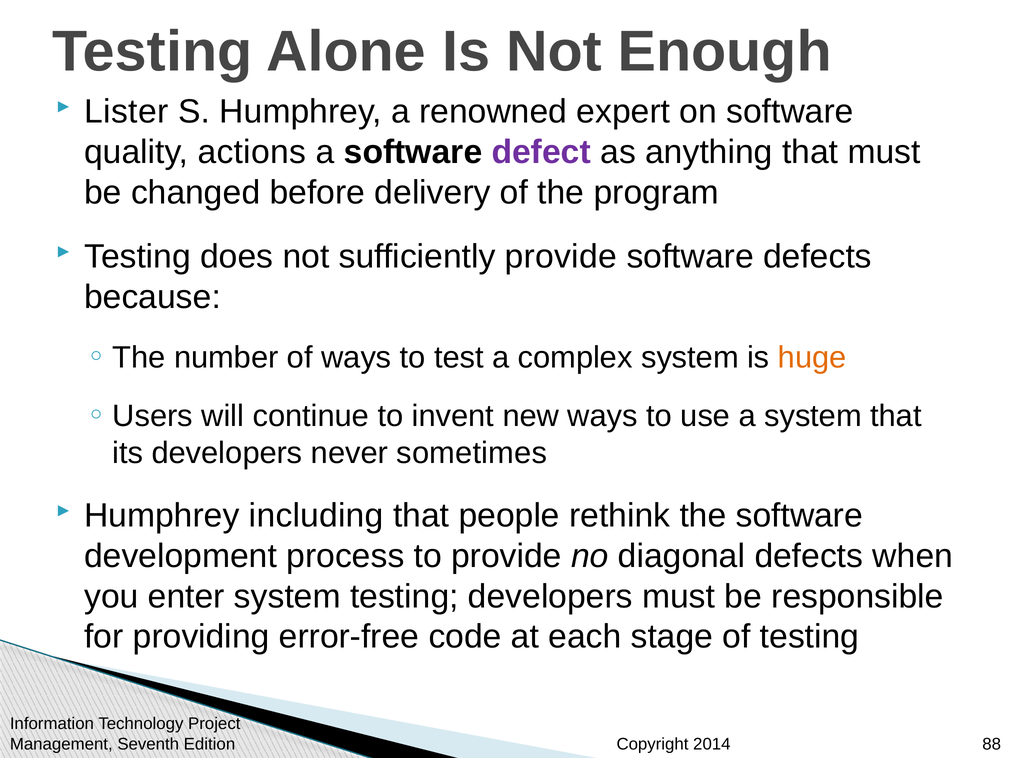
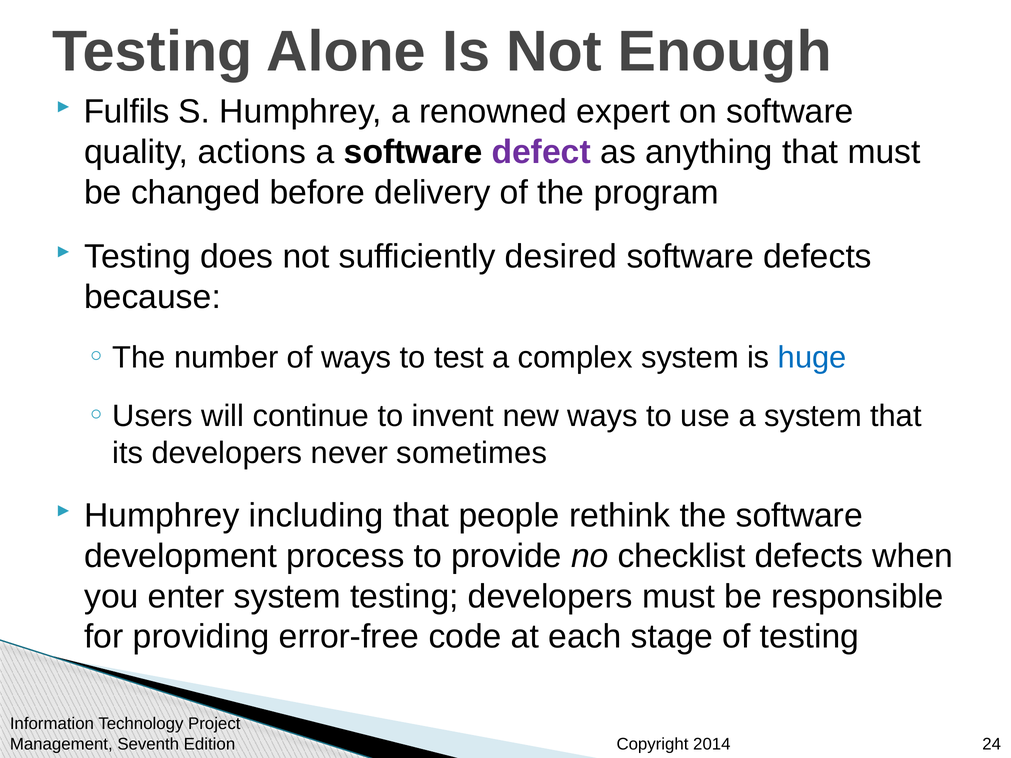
Lister: Lister -> Fulfils (127, 112)
sufficiently provide: provide -> desired (561, 257)
huge colour: orange -> blue (812, 357)
diagonal: diagonal -> checklist (682, 556)
88: 88 -> 24 (992, 744)
